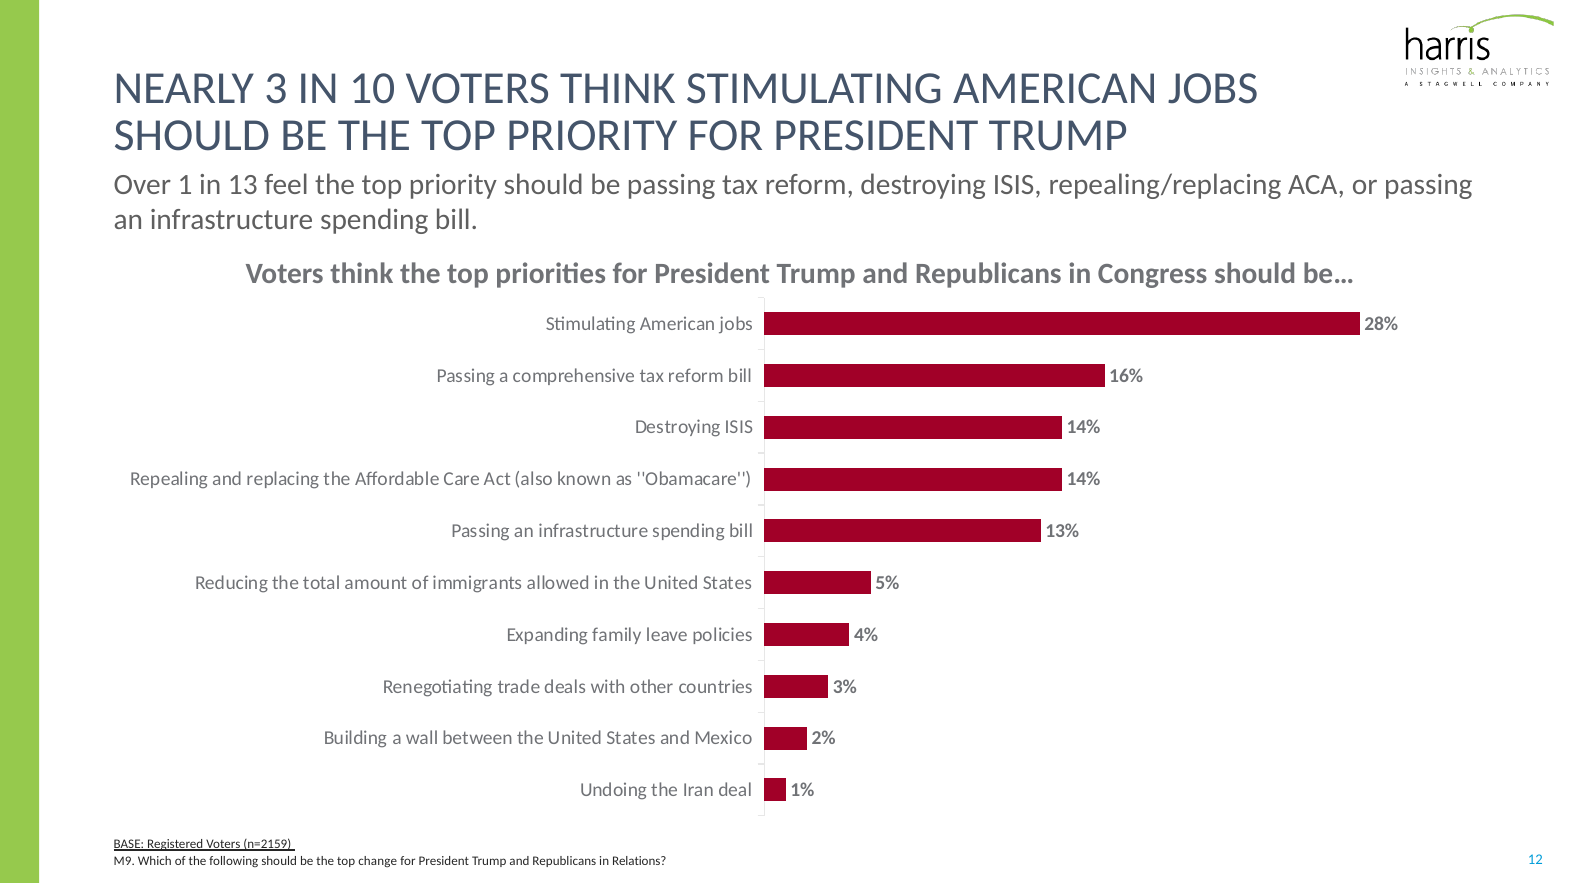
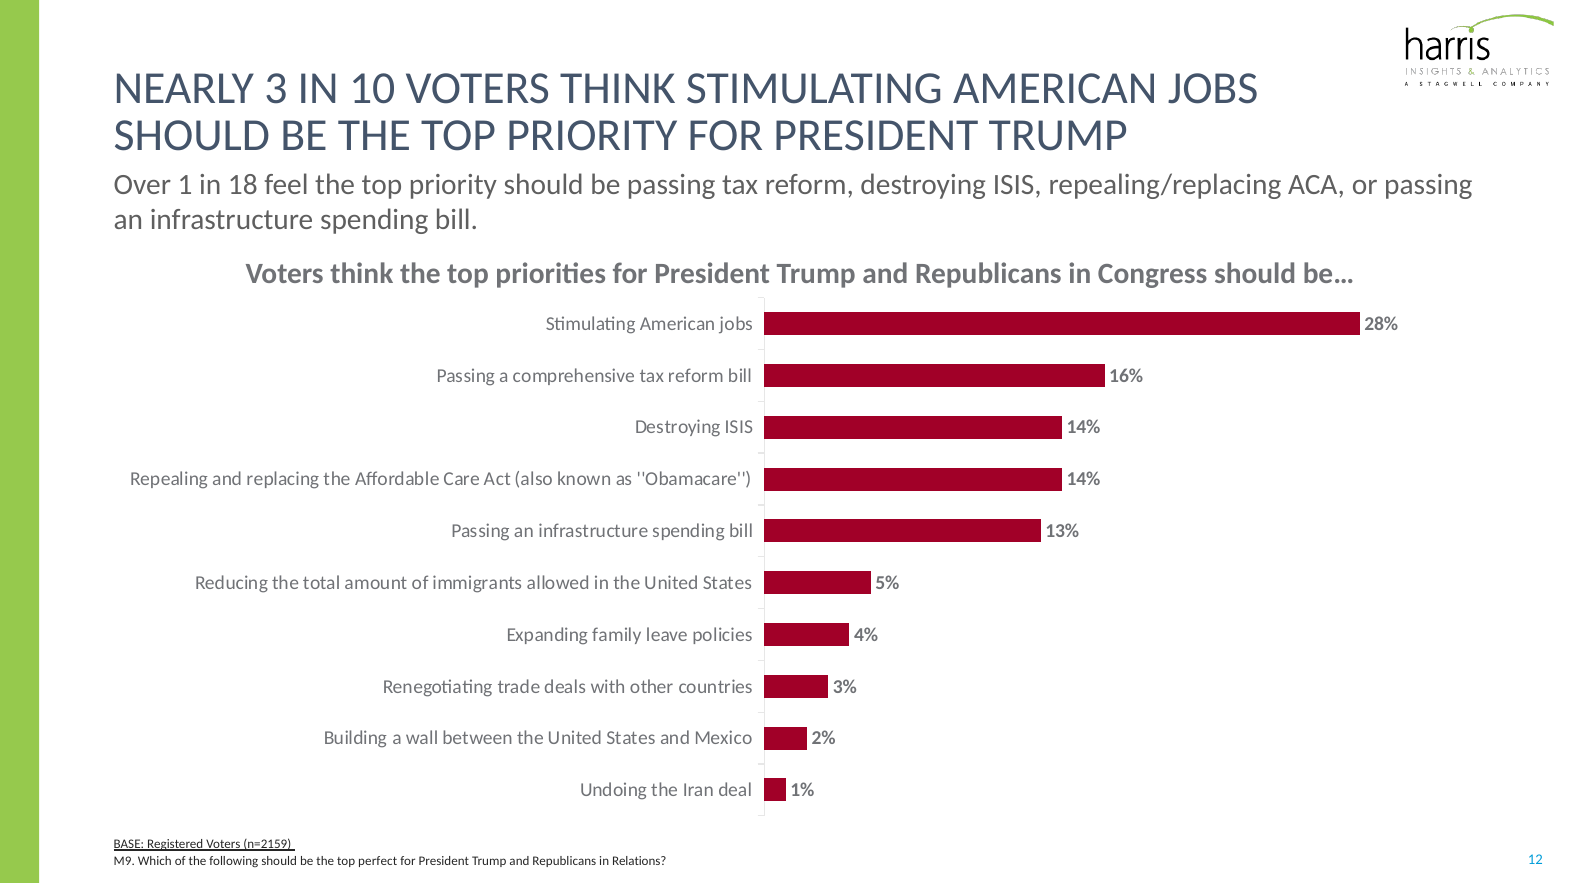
13: 13 -> 18 (243, 184)
change: change -> perfect (378, 860)
